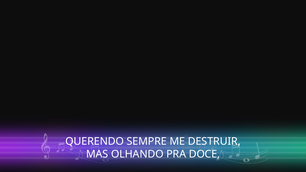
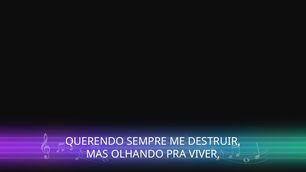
DOCE: DOCE -> VIVER (204, 154)
